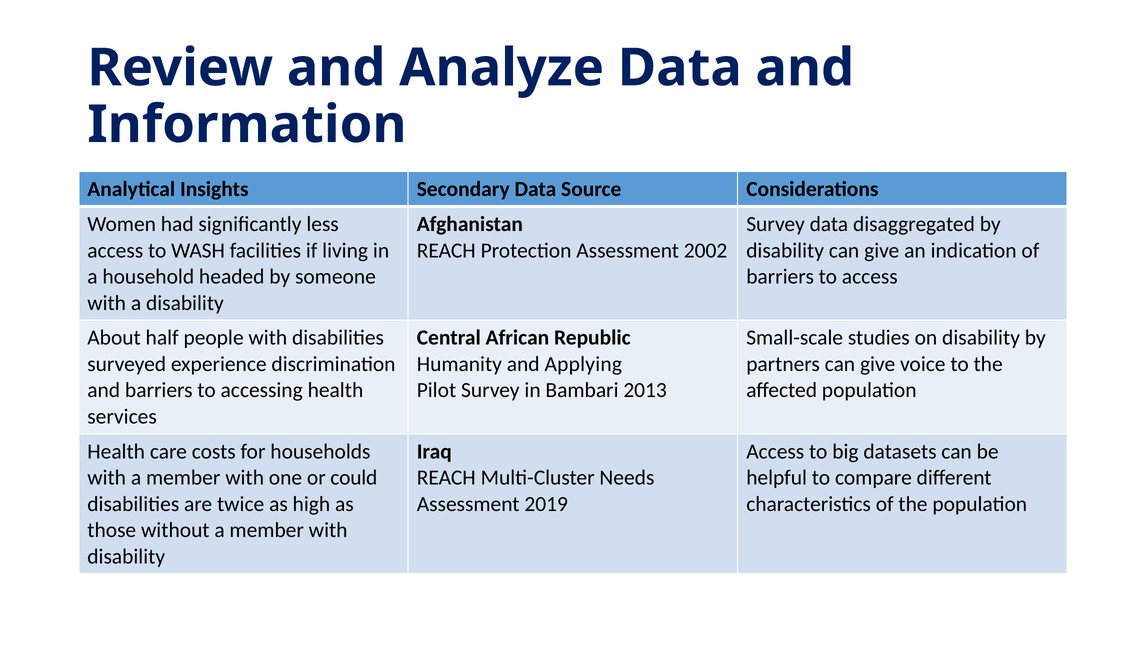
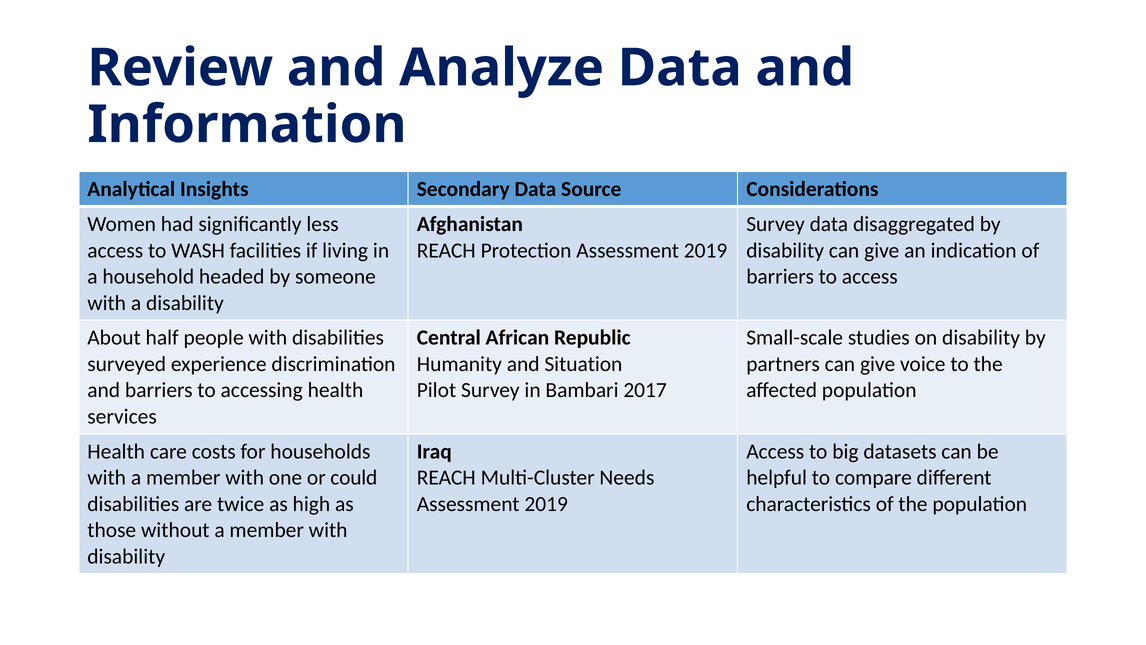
Protection Assessment 2002: 2002 -> 2019 (706, 250)
Applying: Applying -> Situation (583, 364)
2013: 2013 -> 2017 (645, 390)
